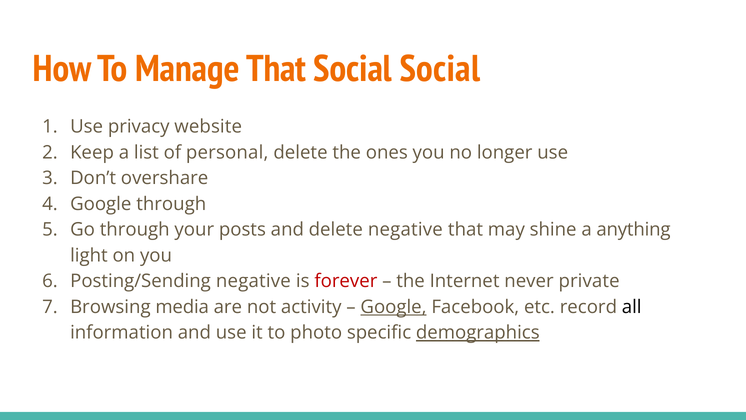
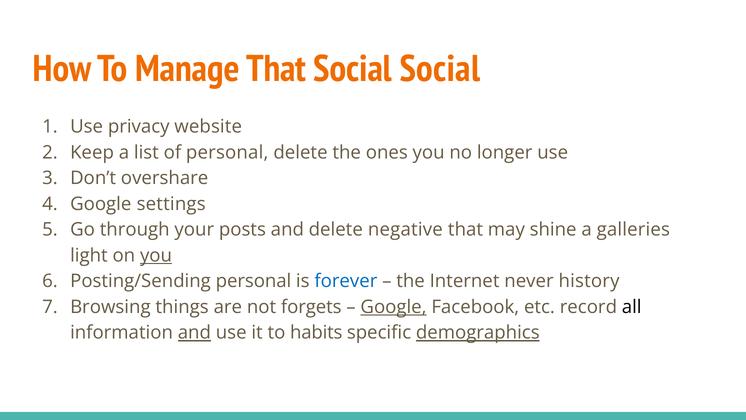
Google through: through -> settings (171, 204)
anything: anything -> galleries (633, 230)
you underline: none -> present (156, 255)
Posting/Sending negative: negative -> personal (254, 281)
forever colour: red -> blue (346, 281)
private: private -> history (589, 281)
media: media -> things (182, 307)
activity: activity -> forgets (311, 307)
and underline: none -> present (194, 332)
photo: photo -> habits (316, 332)
